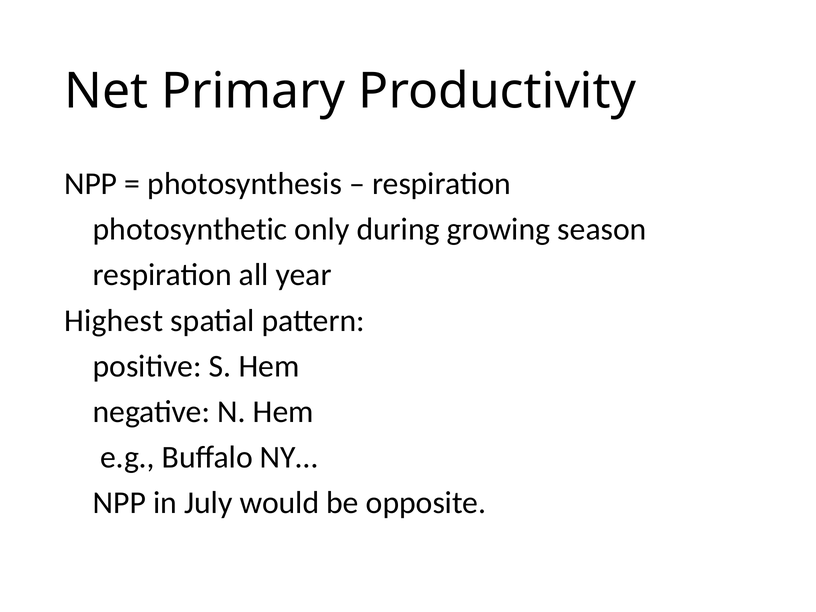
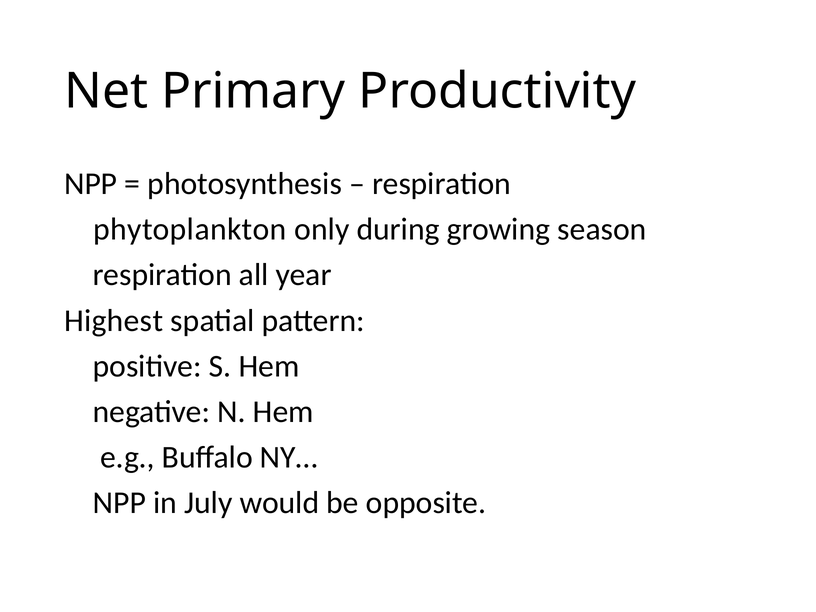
photosynthetic: photosynthetic -> phytoplankton (190, 229)
